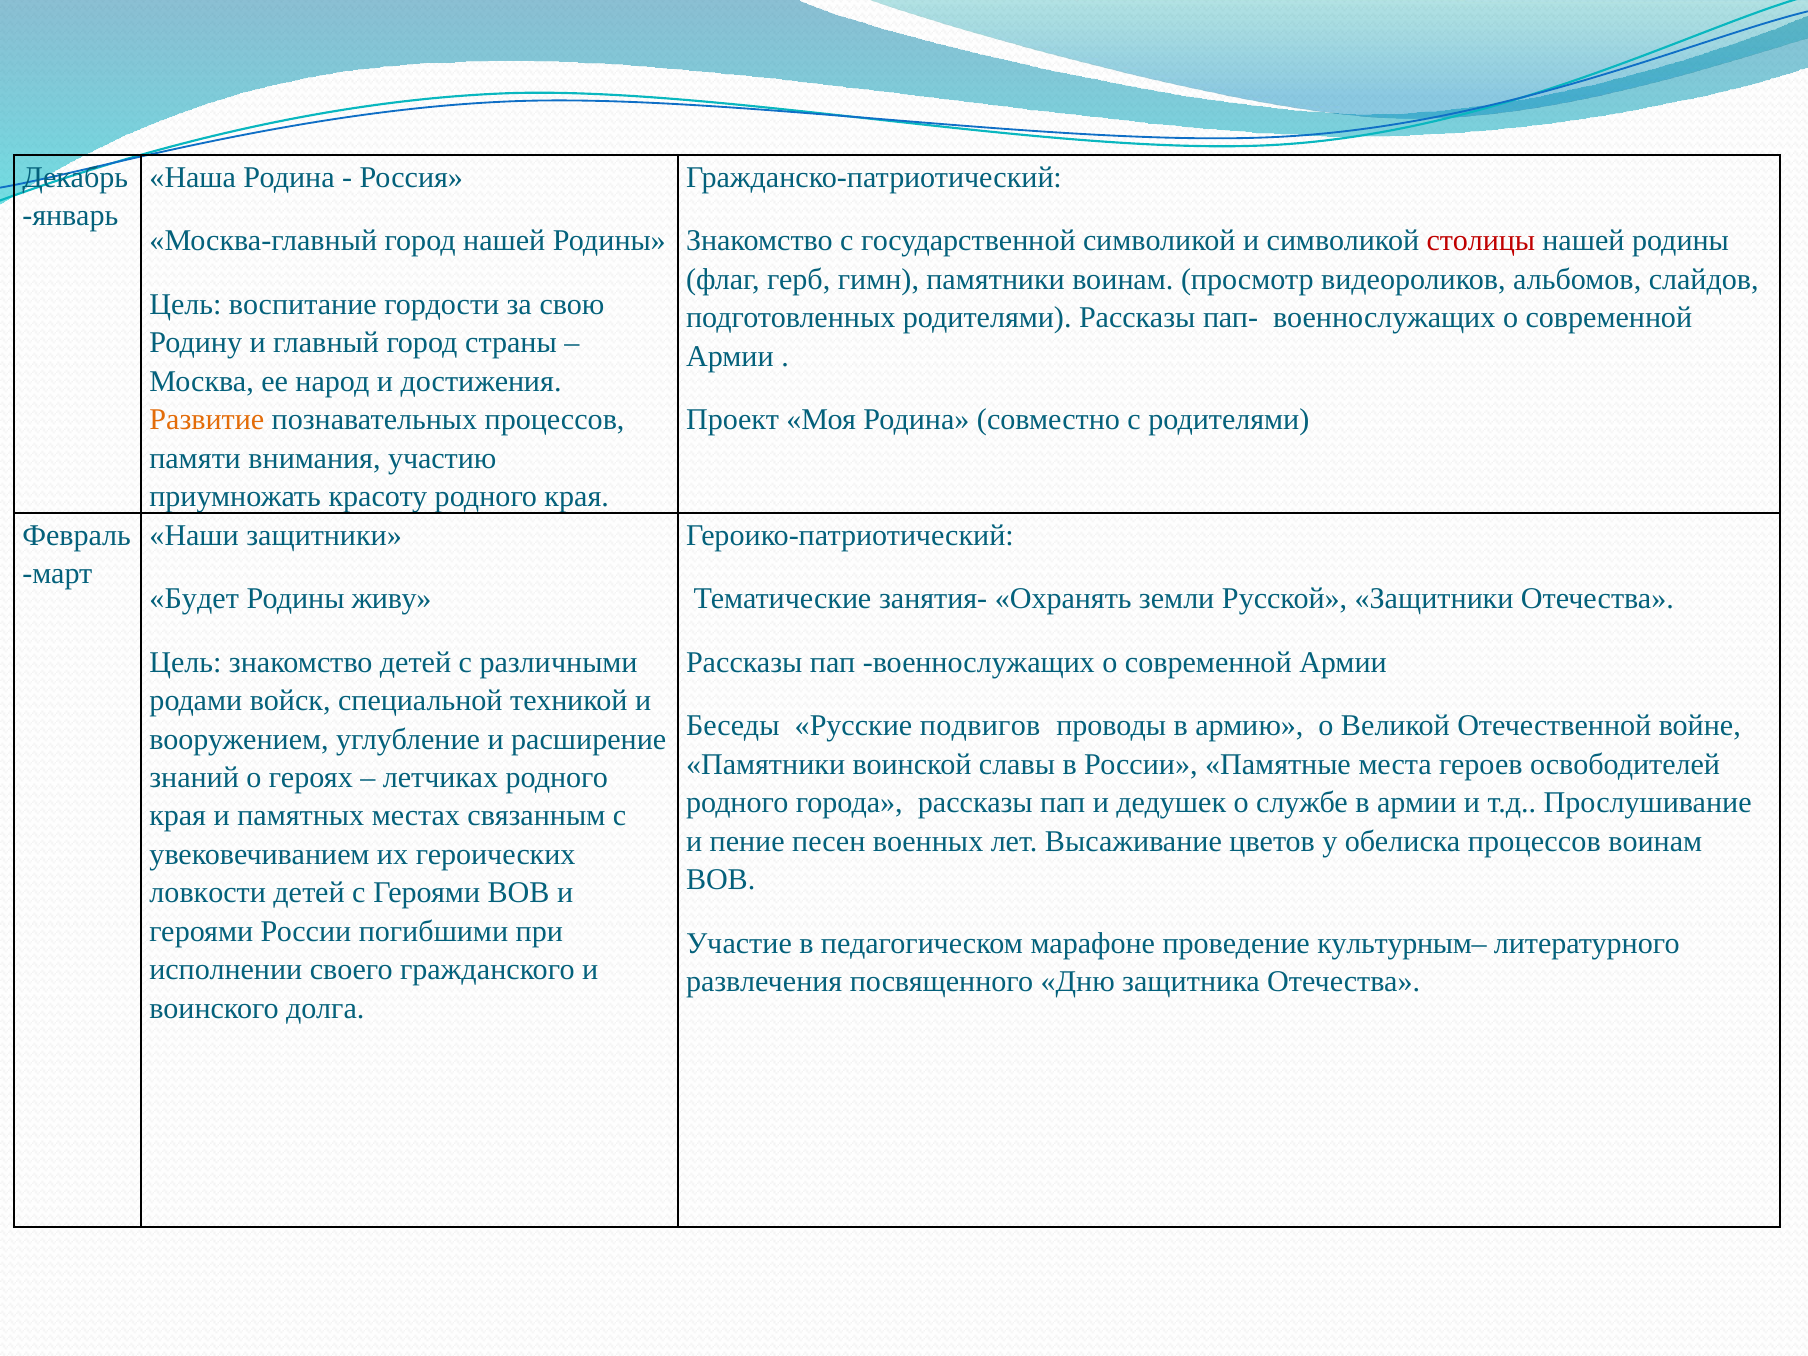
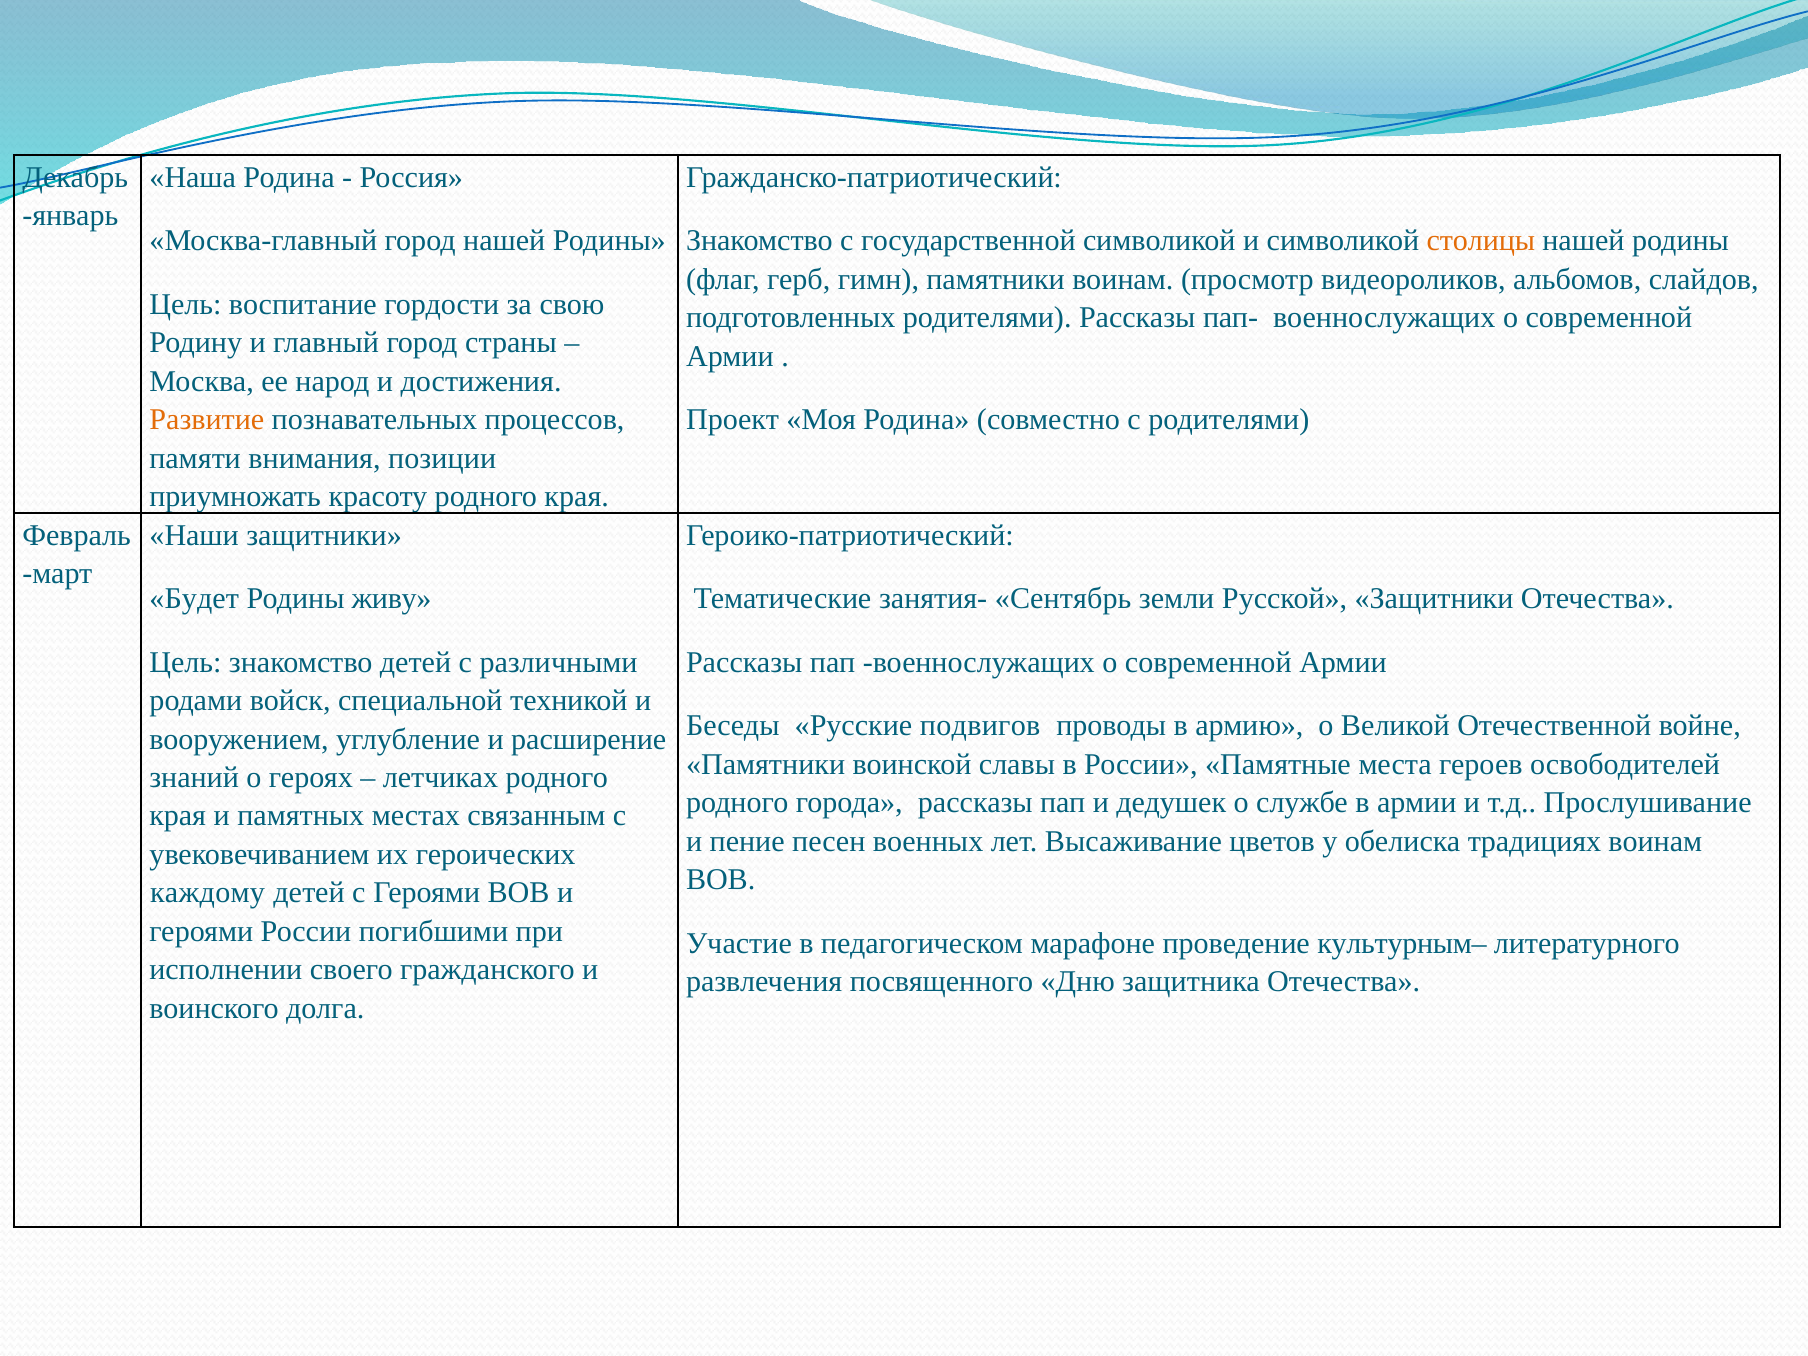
столицы colour: red -> orange (1481, 241)
участию: участию -> позиции (442, 458)
Охранять: Охранять -> Сентябрь (1063, 599)
обелиска процессов: процессов -> традициях (1535, 841)
ловкости: ловкости -> каждому (208, 893)
